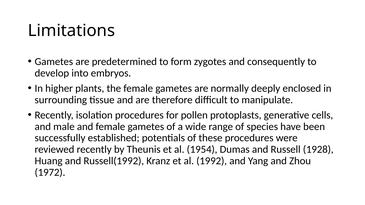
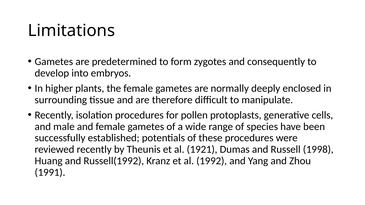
1954: 1954 -> 1921 (202, 150)
1928: 1928 -> 1998 (318, 150)
1972: 1972 -> 1991 (50, 173)
